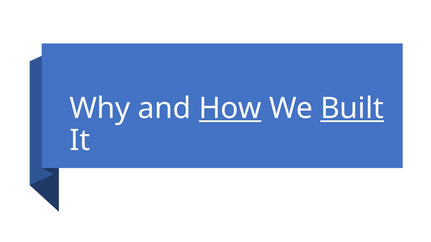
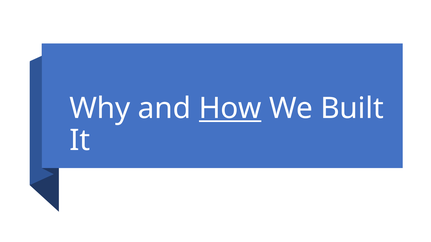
Built underline: present -> none (352, 109)
